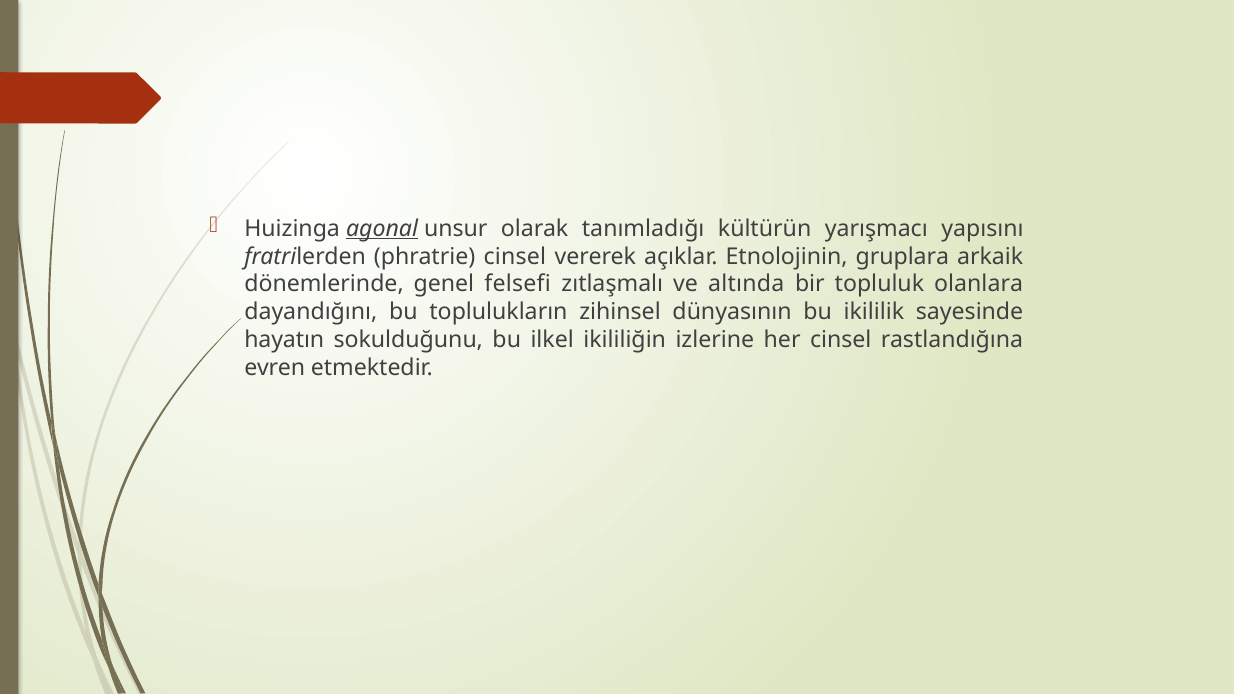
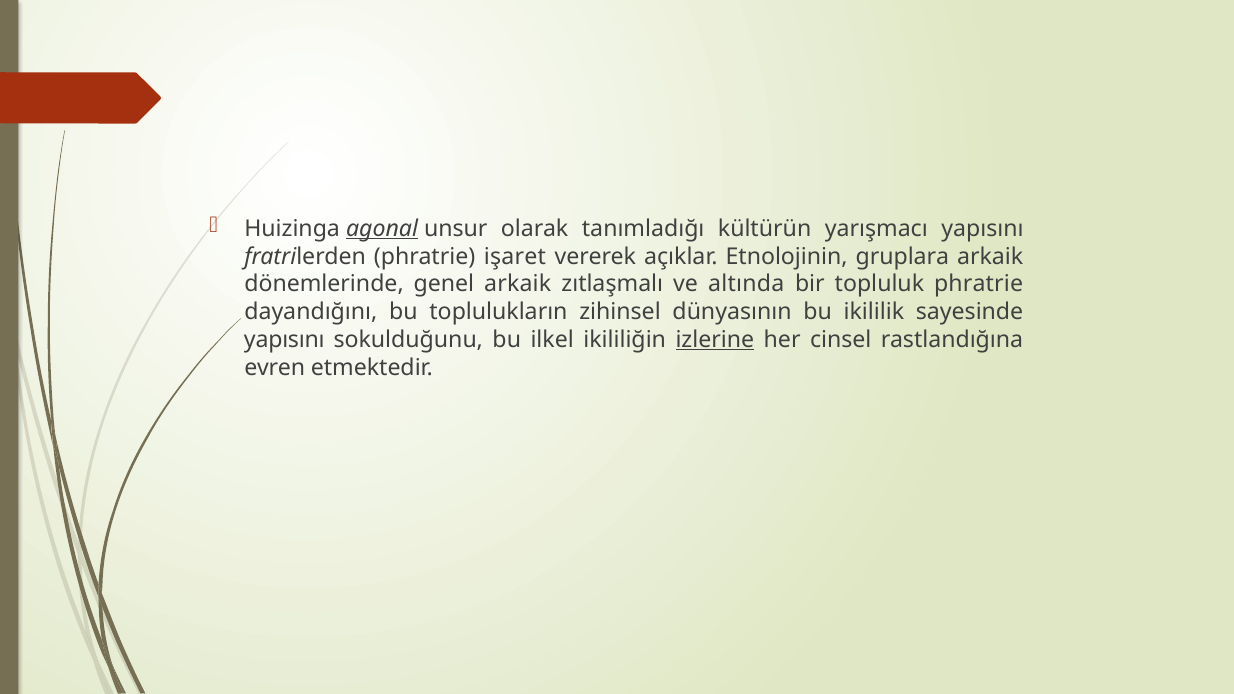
phratrie cinsel: cinsel -> işaret (515, 256)
genel felsefi: felsefi -> arkaik (518, 284)
topluluk olanlara: olanlara -> phratrie (979, 284)
hayatın: hayatın -> yapısını (284, 340)
izlerine underline: none -> present (715, 340)
